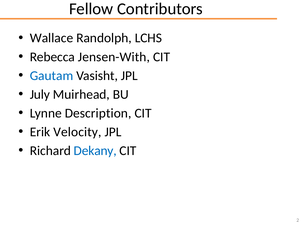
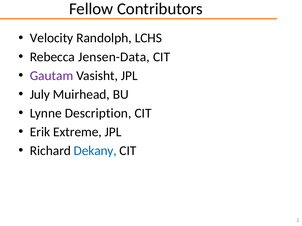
Wallace: Wallace -> Velocity (52, 38)
Jensen-With: Jensen-With -> Jensen-Data (114, 57)
Gautam colour: blue -> purple (52, 76)
Velocity: Velocity -> Extreme (77, 132)
